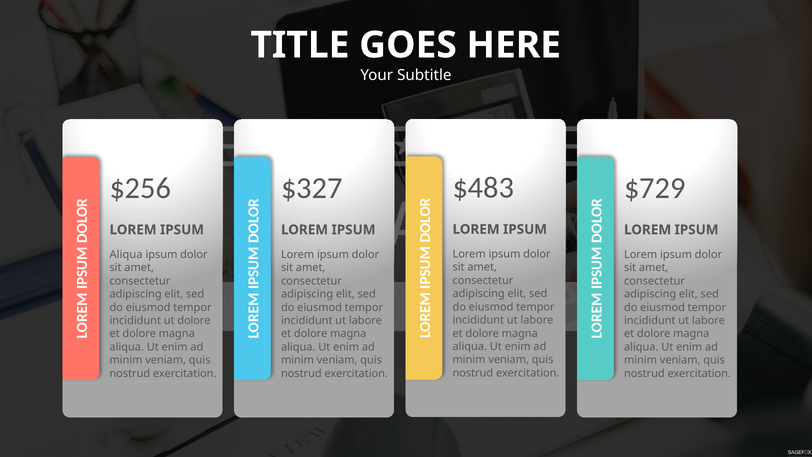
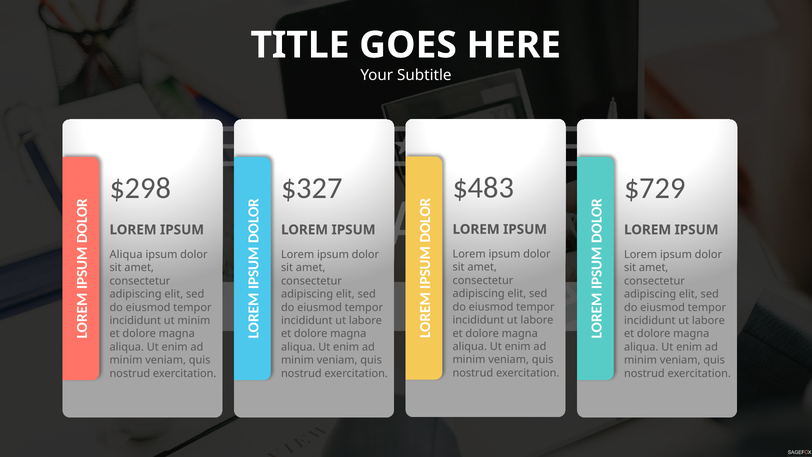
$256: $256 -> $298 (140, 188)
ut dolore: dolore -> minim (194, 320)
